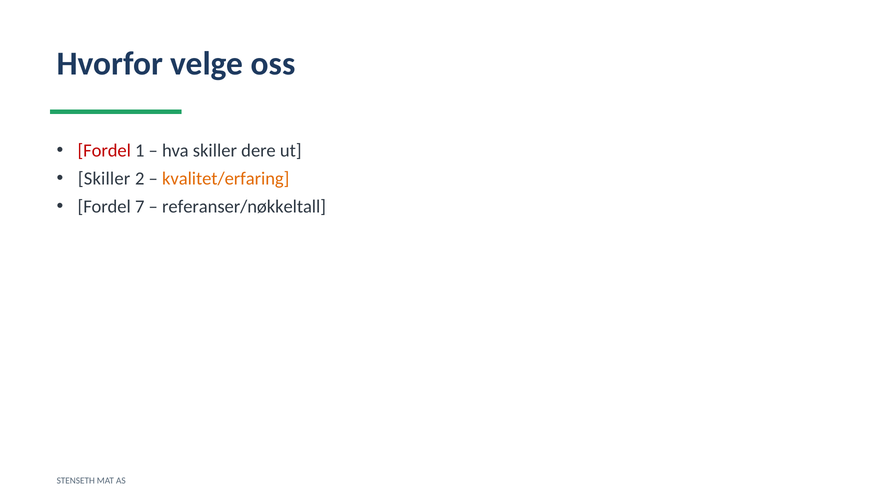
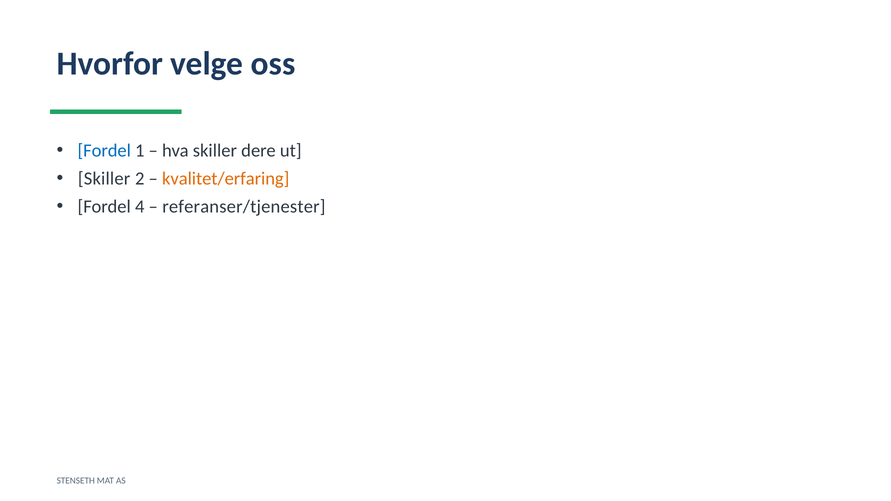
Fordel colour: red -> blue (104, 151)
7: 7 -> 4 (140, 207)
referanser/nøkkeltall: referanser/nøkkeltall -> referanser/tjenester (244, 207)
